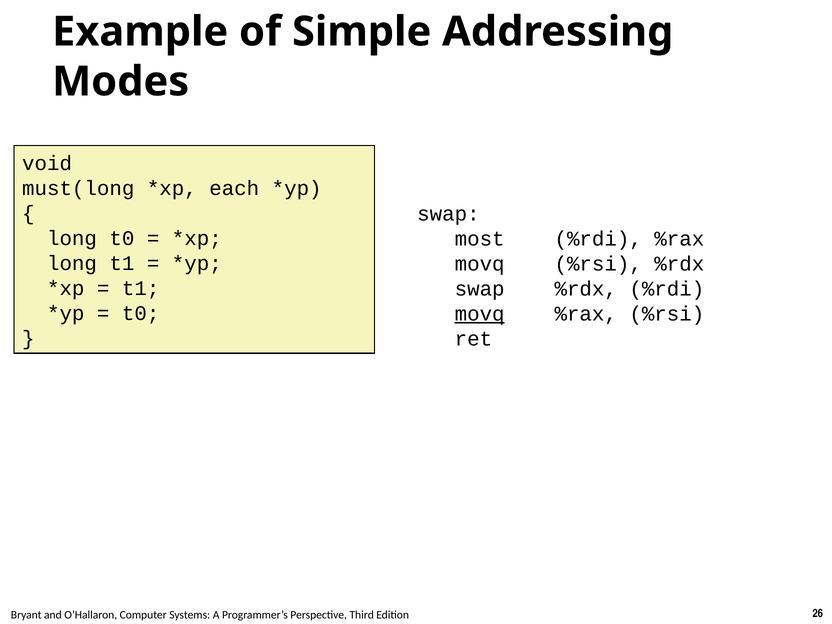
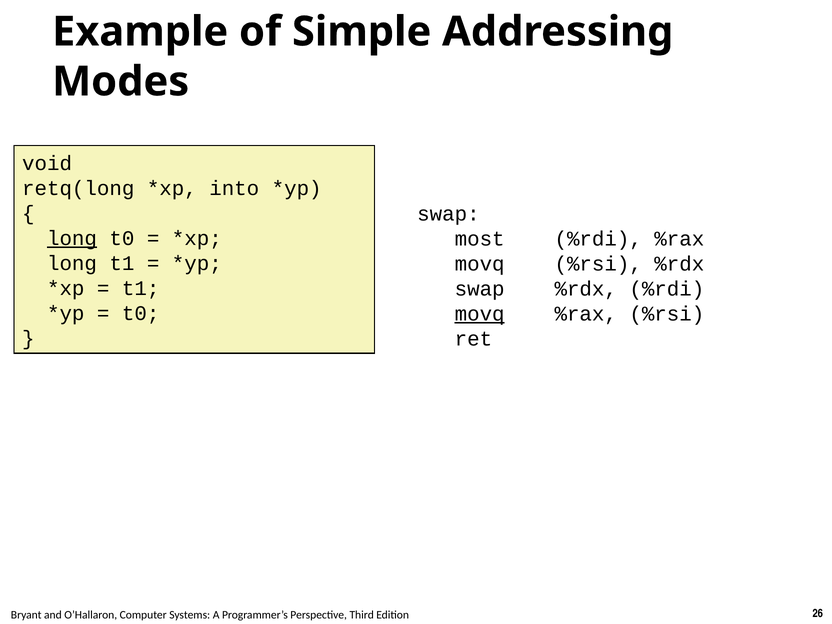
must(long: must(long -> retq(long (78, 188)
each: each -> into (234, 188)
long underline: none -> present (72, 238)
